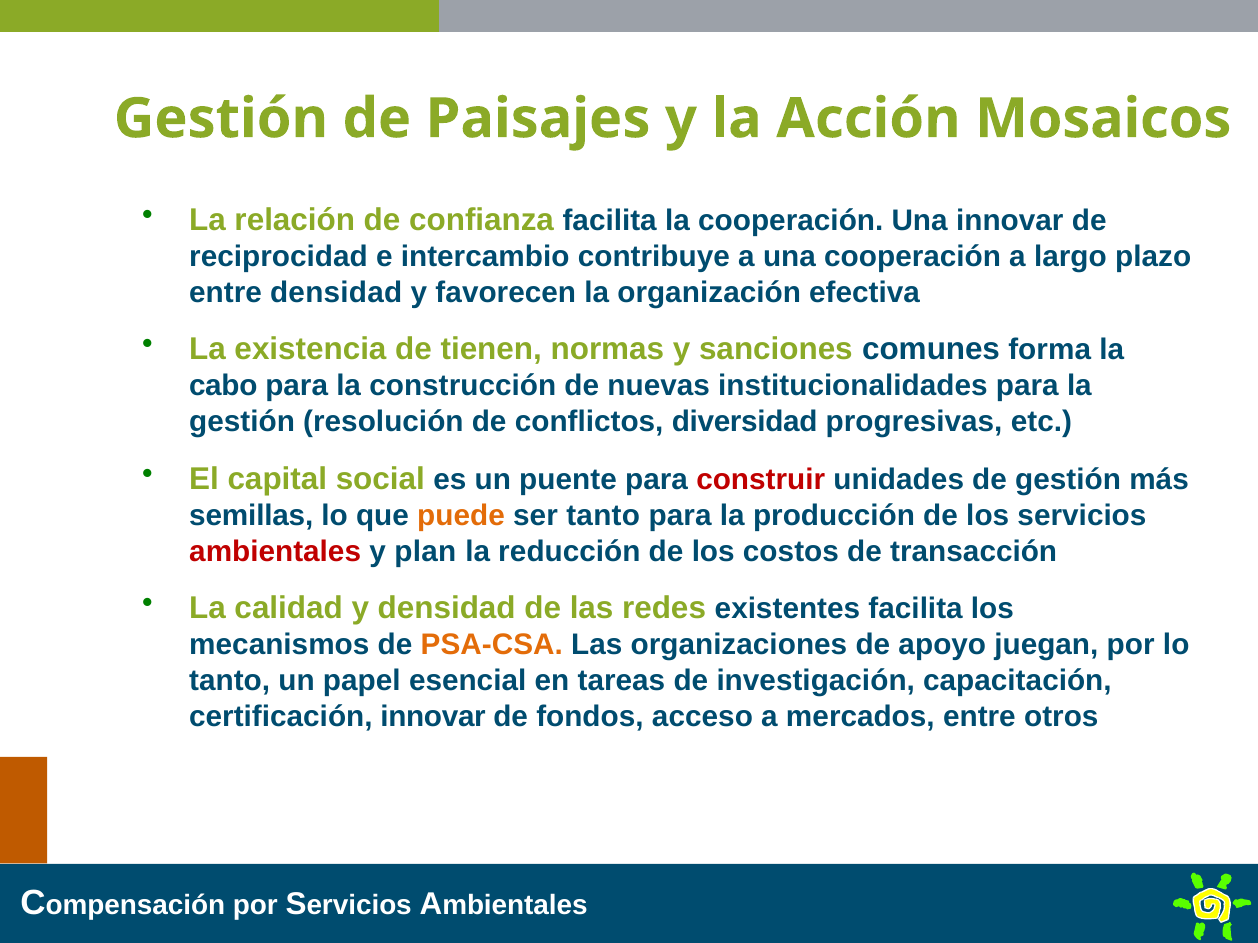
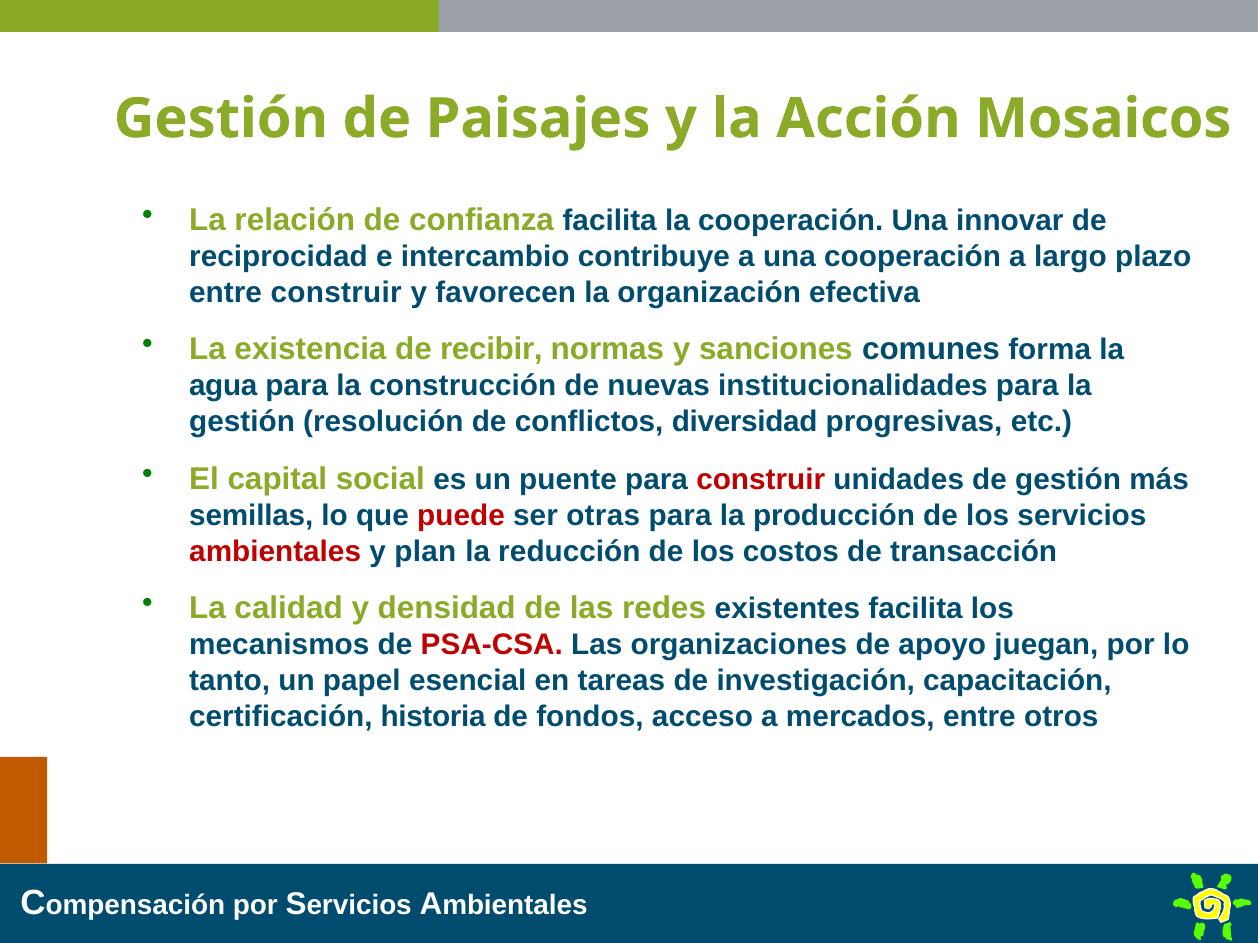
entre densidad: densidad -> construir (336, 293)
tienen: tienen -> recibir (491, 350)
cabo: cabo -> agua (223, 386)
puede colour: orange -> red (461, 516)
ser tanto: tanto -> otras (603, 516)
PSA-CSA colour: orange -> red (492, 645)
certificación innovar: innovar -> historia (433, 717)
